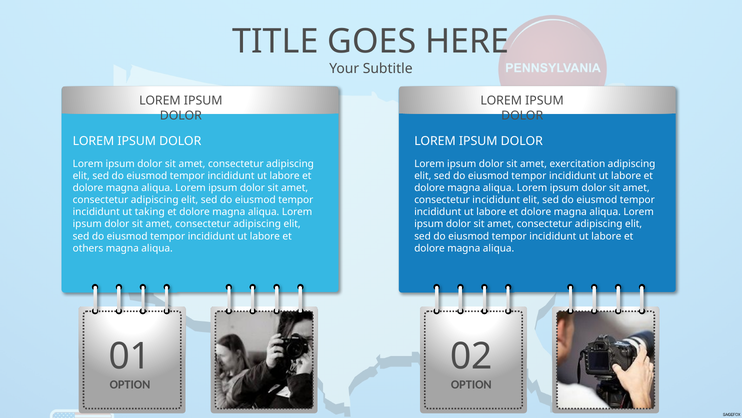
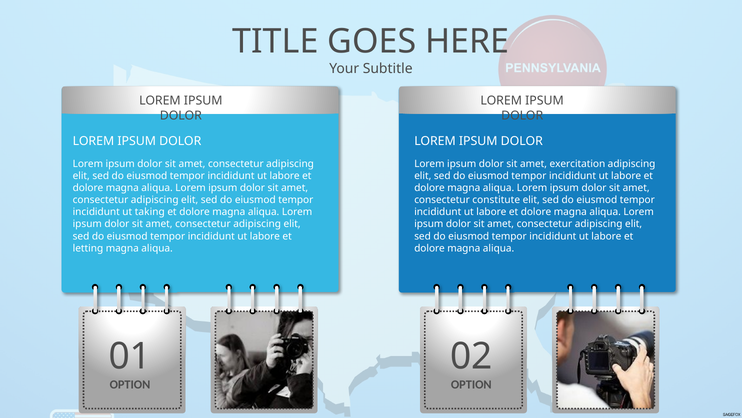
consectetur incididunt: incididunt -> constitute (496, 200)
others: others -> letting (88, 248)
